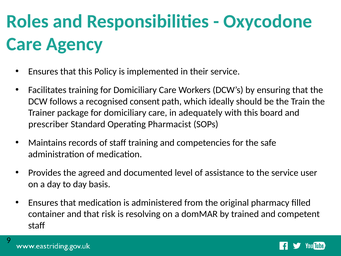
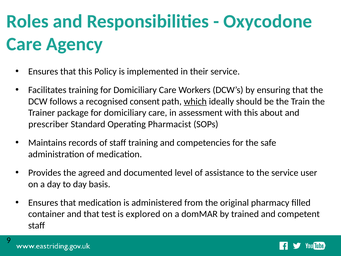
which underline: none -> present (195, 101)
adequately: adequately -> assessment (201, 113)
board: board -> about (271, 113)
risk: risk -> test (109, 214)
resolving: resolving -> explored (143, 214)
